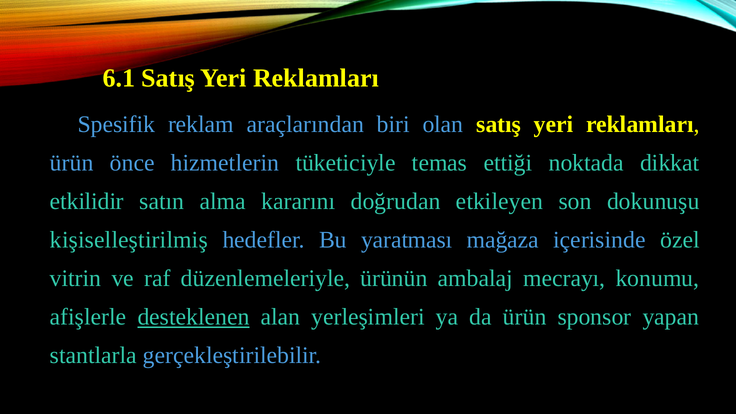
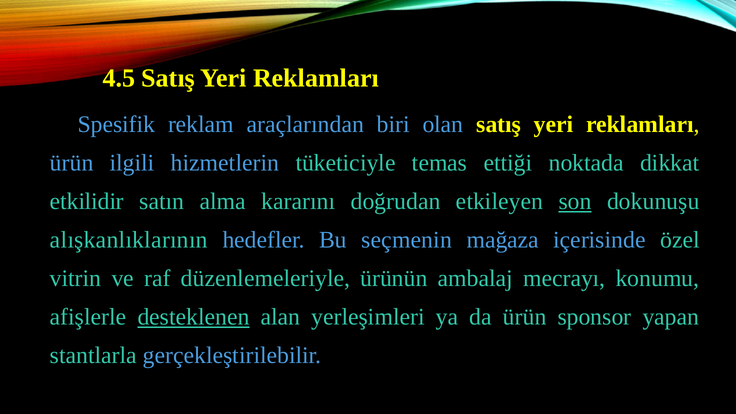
6.1: 6.1 -> 4.5 (119, 78)
önce: önce -> ilgili (132, 163)
son underline: none -> present (575, 202)
kişiselleştirilmiş: kişiselleştirilmiş -> alışkanlıklarının (129, 240)
yaratması: yaratması -> seçmenin (407, 240)
